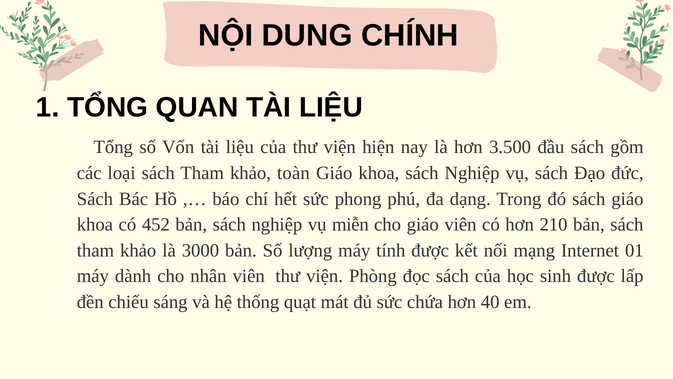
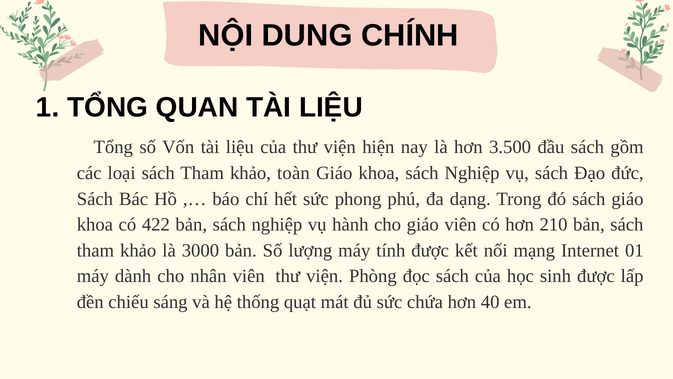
452: 452 -> 422 (156, 224)
miễn: miễn -> hành (350, 224)
